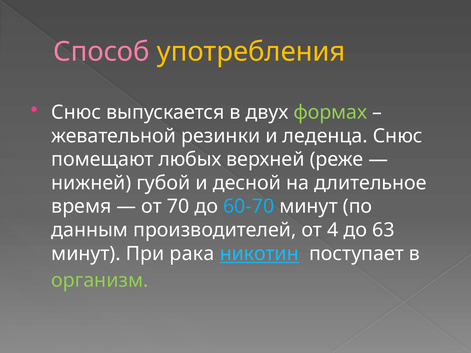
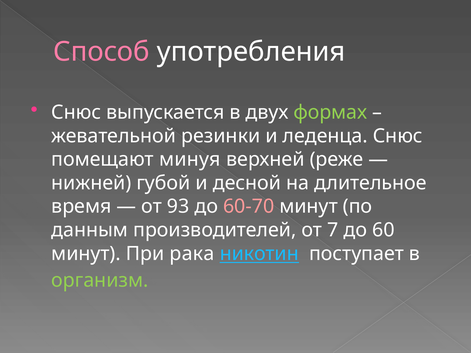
употребления colour: yellow -> white (251, 52)
любых: любых -> минуя (190, 160)
70: 70 -> 93 (178, 207)
60-70 colour: light blue -> pink (249, 207)
4: 4 -> 7 (333, 230)
63: 63 -> 60 (383, 230)
